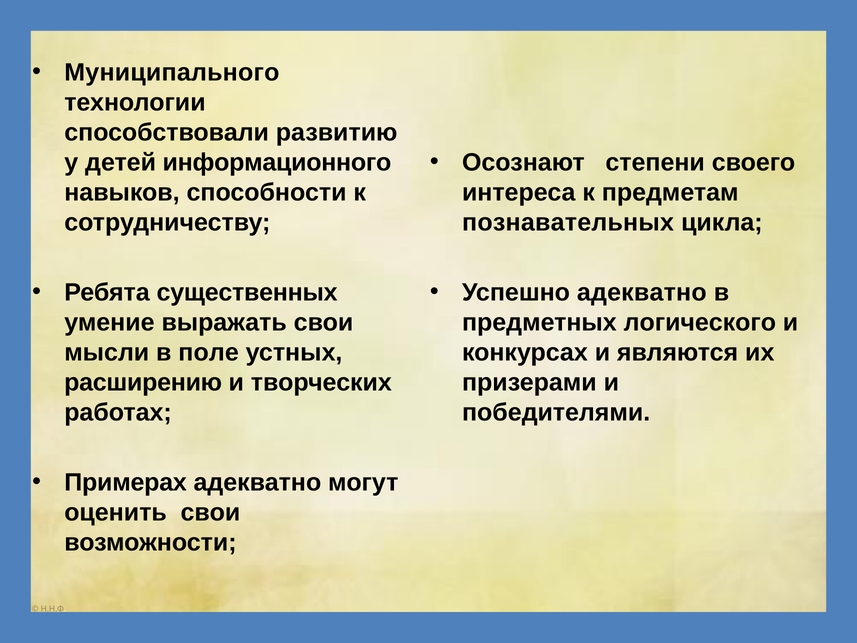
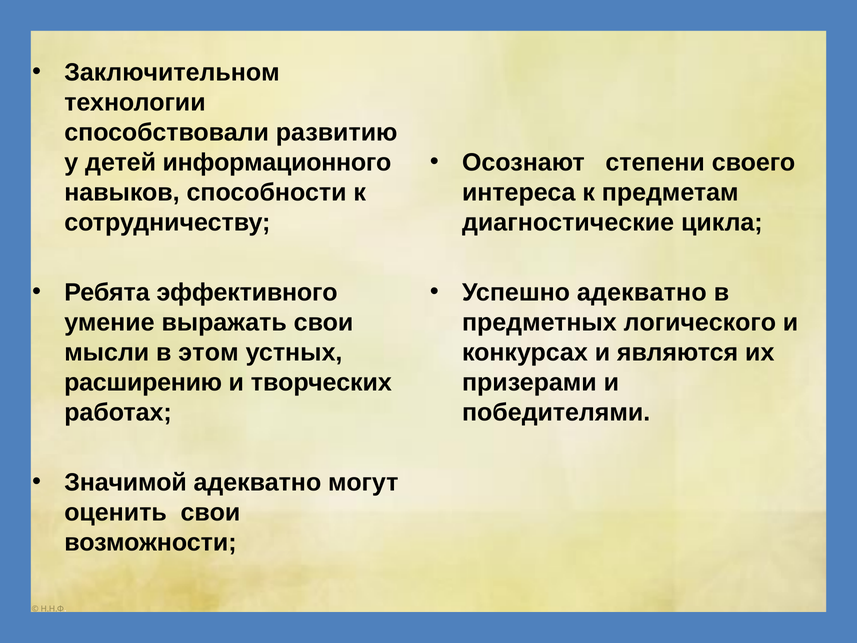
Муниципального: Муниципального -> Заключительном (172, 72)
познавательных: познавательных -> диагностические (568, 223)
существенных: существенных -> эффективного (247, 292)
поле: поле -> этом (209, 352)
Примерах: Примерах -> Значимой (126, 482)
